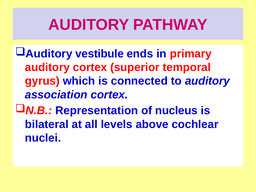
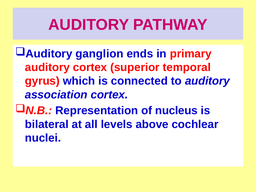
vestibule: vestibule -> ganglion (99, 54)
